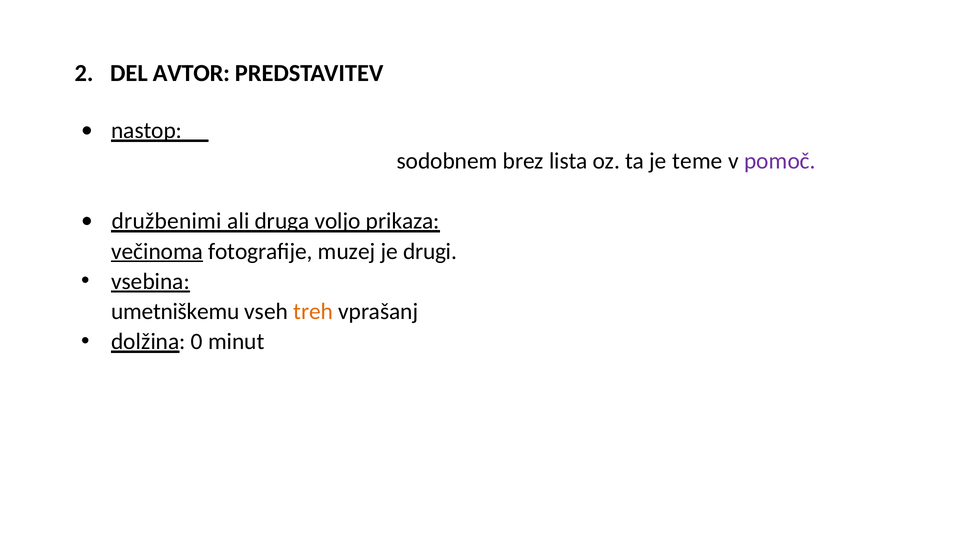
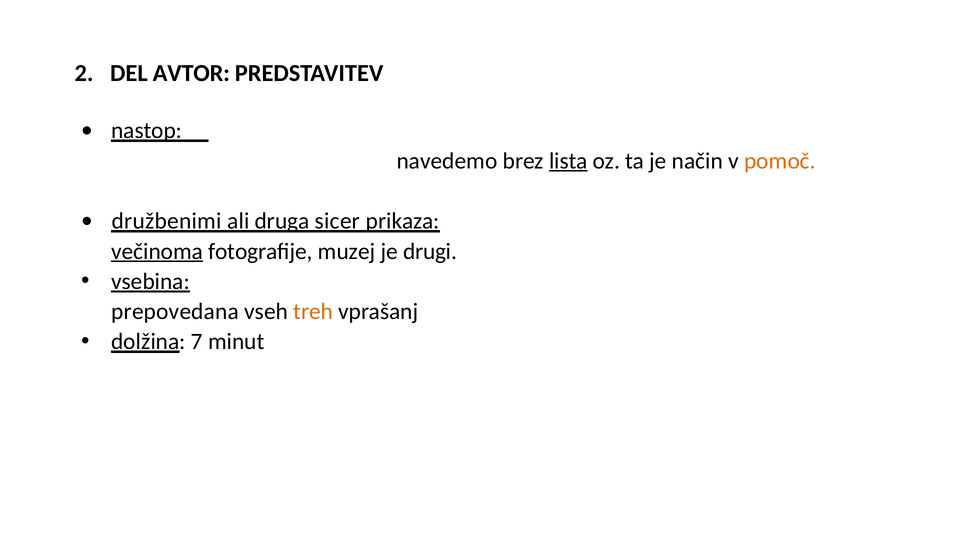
sodobnem: sodobnem -> navedemo (447, 161)
lista underline: none -> present (568, 161)
teme: teme -> način (697, 161)
pomoč colour: purple -> orange (780, 161)
voljo: voljo -> sicer (337, 221)
umetniškemu: umetniškemu -> prepovedana (175, 312)
0: 0 -> 7 (197, 342)
